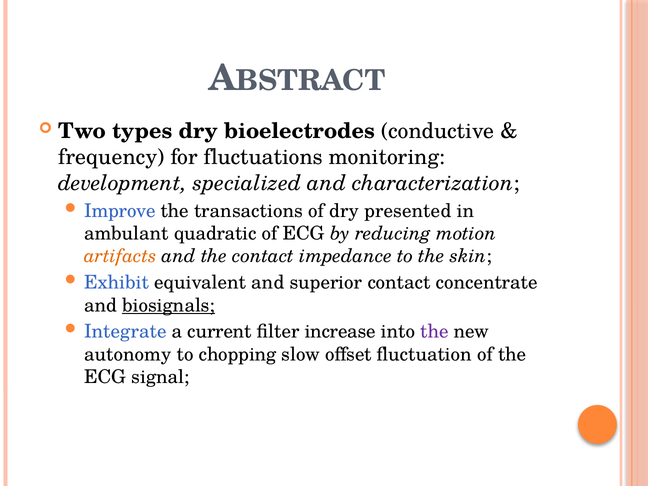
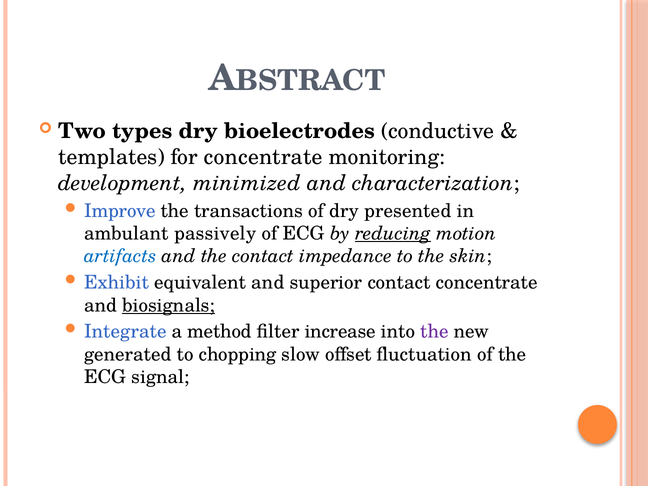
frequency: frequency -> templates (111, 157)
for fluctuations: fluctuations -> concentrate (263, 157)
specialized: specialized -> minimized (247, 183)
quadratic: quadratic -> passively (215, 233)
reducing underline: none -> present (393, 233)
artifacts colour: orange -> blue (120, 256)
current: current -> method (220, 332)
autonomy: autonomy -> generated (128, 354)
